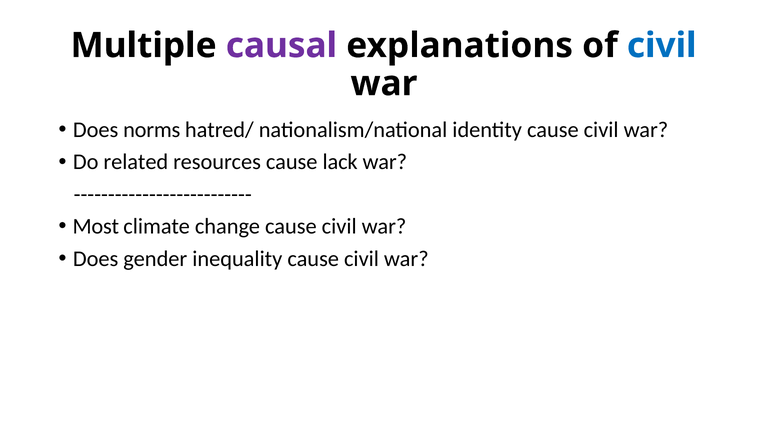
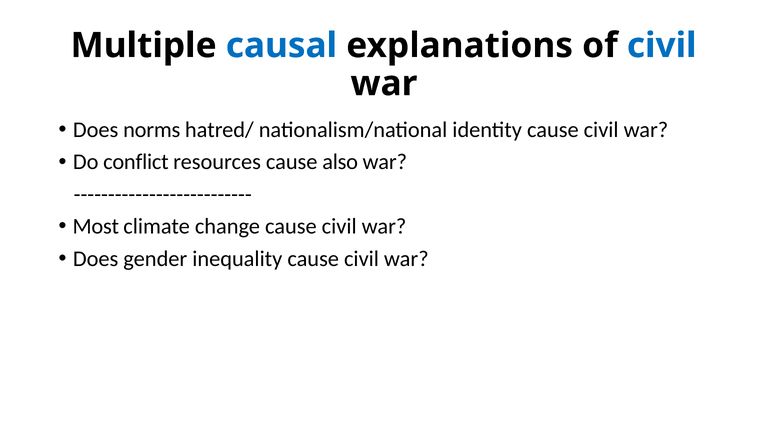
causal colour: purple -> blue (281, 46)
related: related -> conflict (136, 162)
lack: lack -> also (340, 162)
